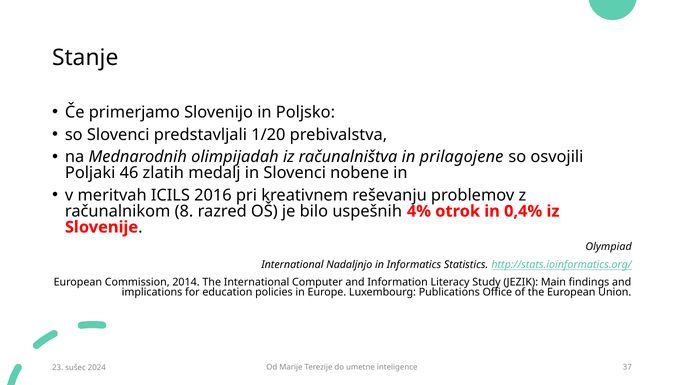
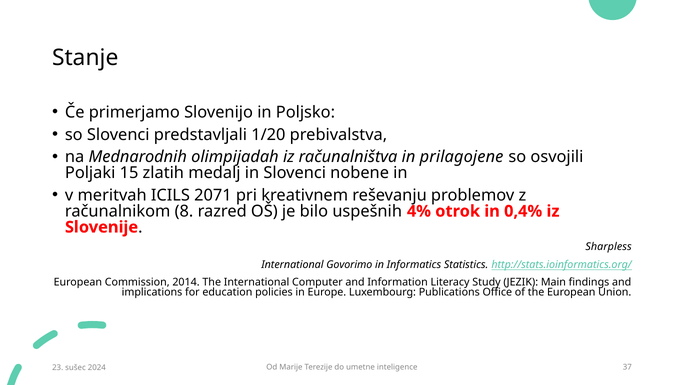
46: 46 -> 15 (129, 173)
2016: 2016 -> 2071 (213, 195)
Olympiad: Olympiad -> Sharpless (609, 247)
Nadaljnjo: Nadaljnjo -> Govorimo (349, 265)
